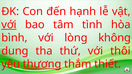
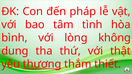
hạnh: hạnh -> pháp (83, 11)
với underline: present -> none (9, 25)
thôi: thôi -> thật (120, 51)
